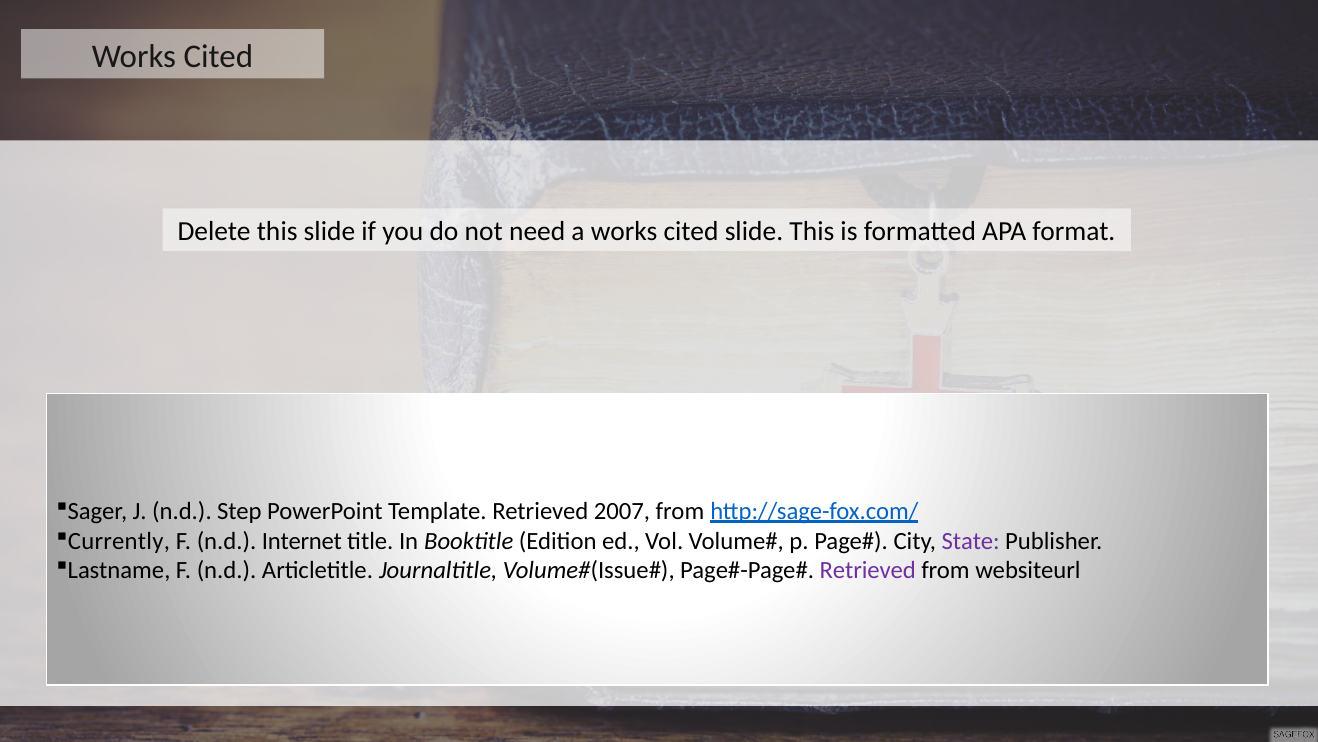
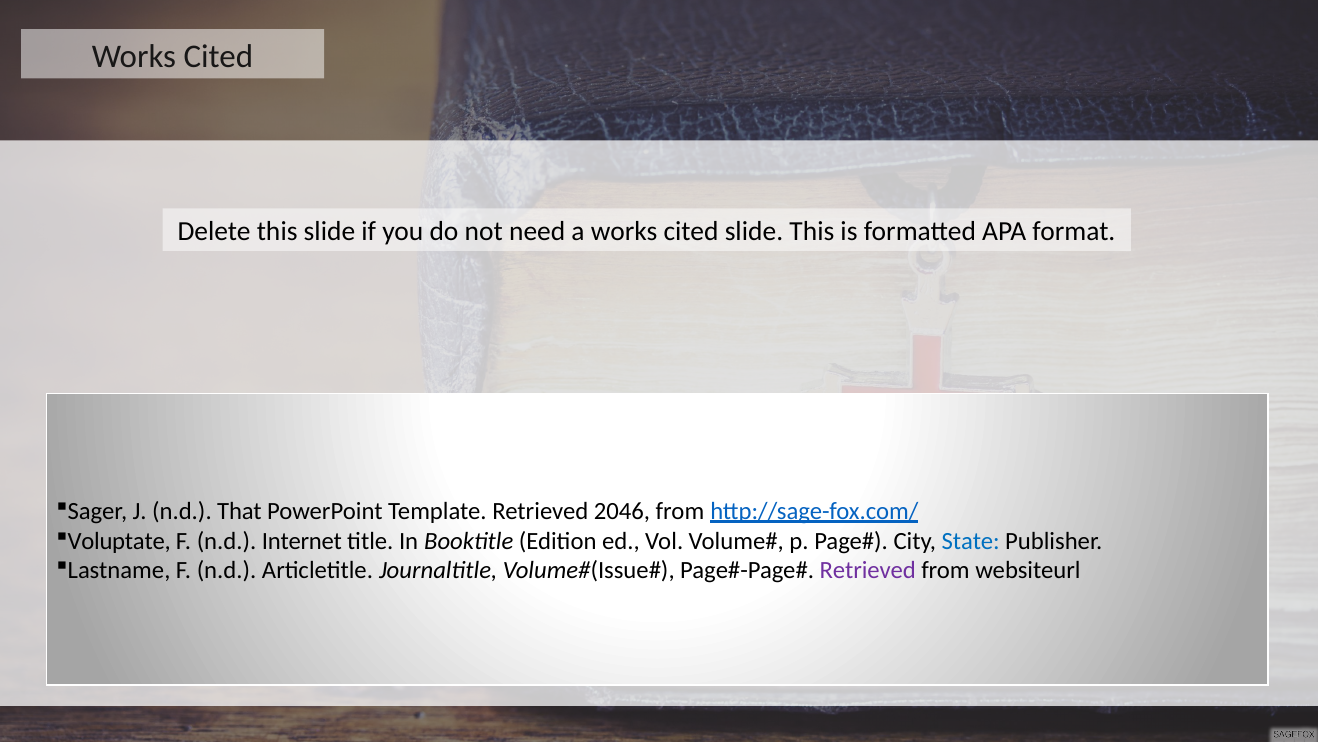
Step: Step -> That (239, 511)
2007: 2007 -> 2046 (622, 511)
Currently: Currently -> Voluptate (119, 541)
State colour: purple -> blue (971, 541)
